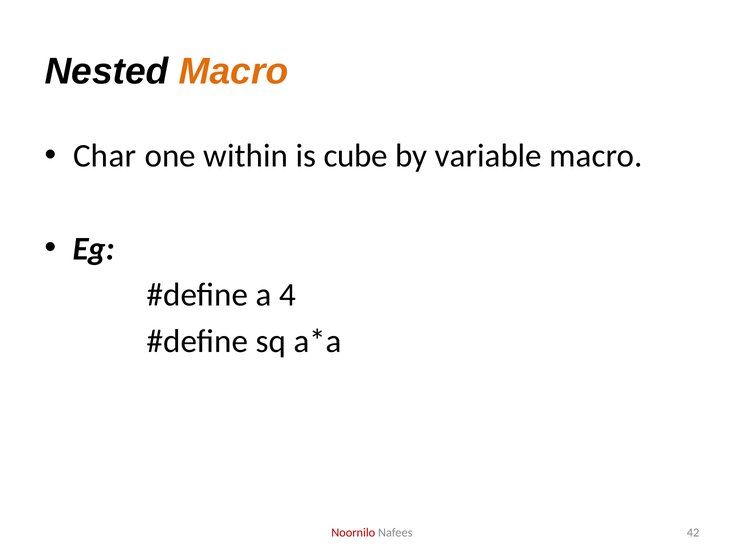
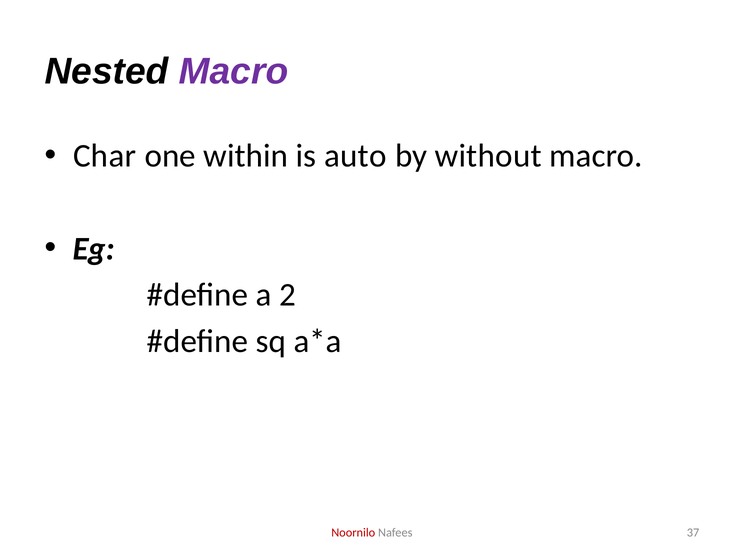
Macro colour: orange -> purple (234, 71)
cube: cube -> auto (355, 156)
variable: variable -> without (488, 156)
4: 4 -> 2 (287, 295)
42: 42 -> 37 (693, 533)
